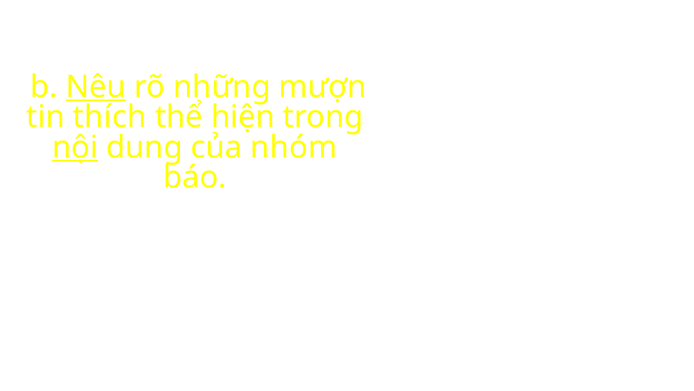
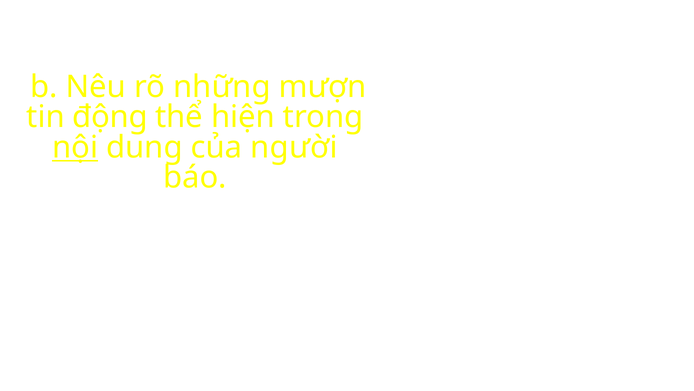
Nêu underline: present -> none (96, 87)
thích: thích -> động (110, 117)
nhóm: nhóm -> người (294, 147)
